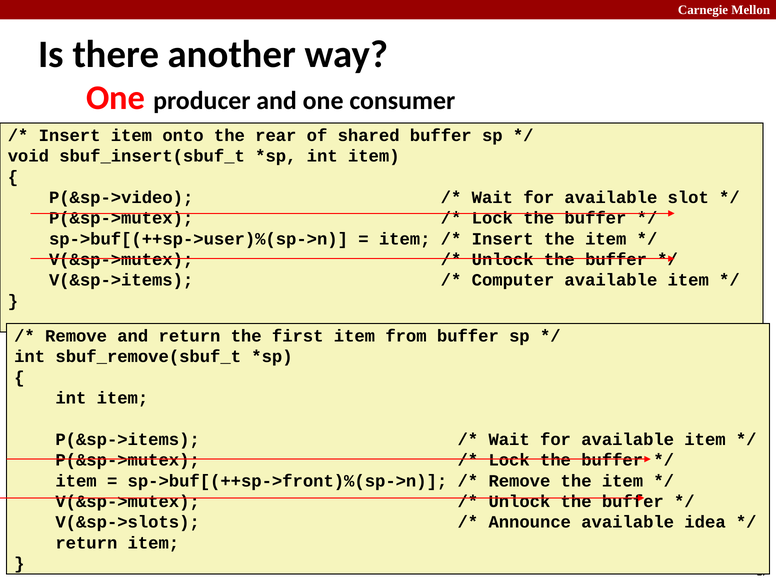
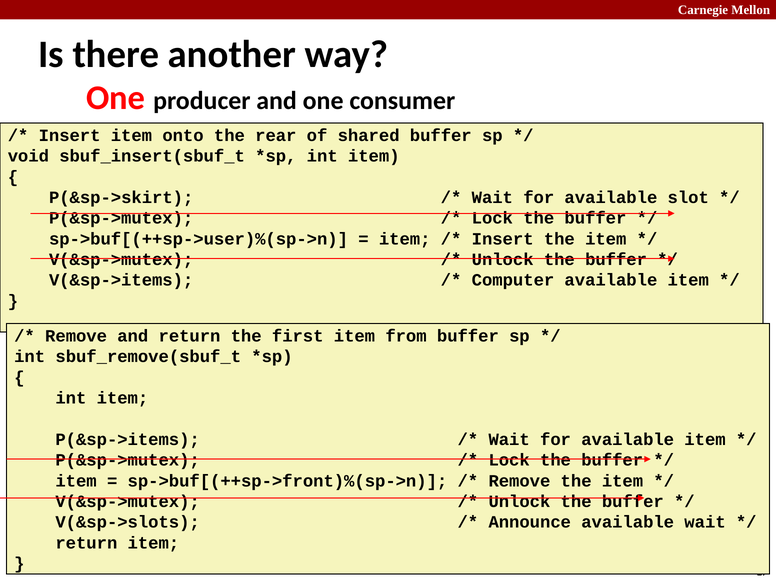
P(&sp->video: P(&sp->video -> P(&sp->skirt (121, 198)
available idea: idea -> wait (705, 522)
